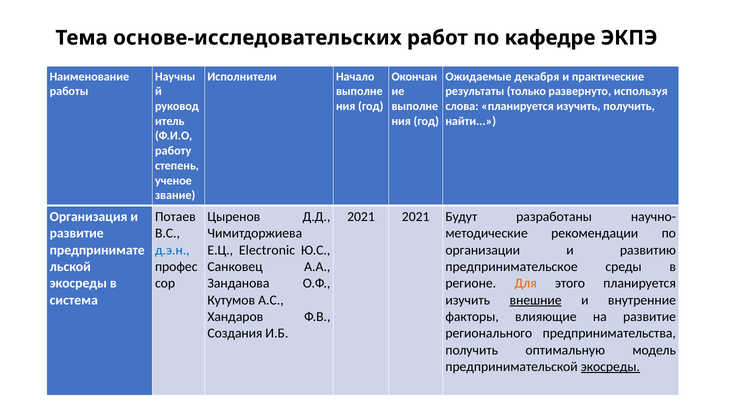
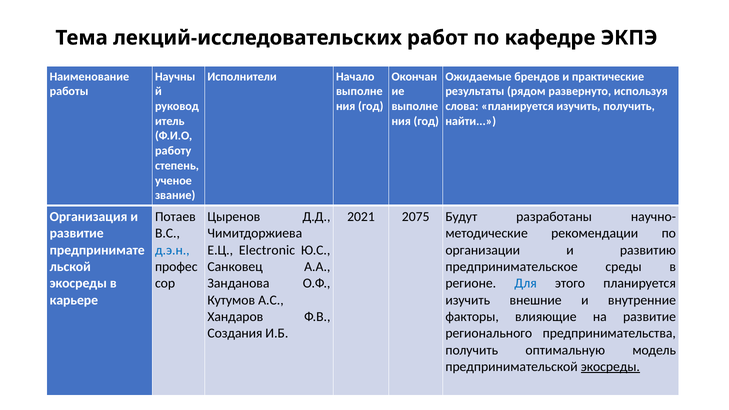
основе-исследовательских: основе-исследовательских -> лекций-исследовательских (257, 38)
декабря: декабря -> брендов (537, 77)
только: только -> рядом (526, 91)
2021 2021: 2021 -> 2075 (416, 217)
Для colour: orange -> blue (526, 283)
система: система -> карьере (74, 300)
внешние underline: present -> none (536, 300)
